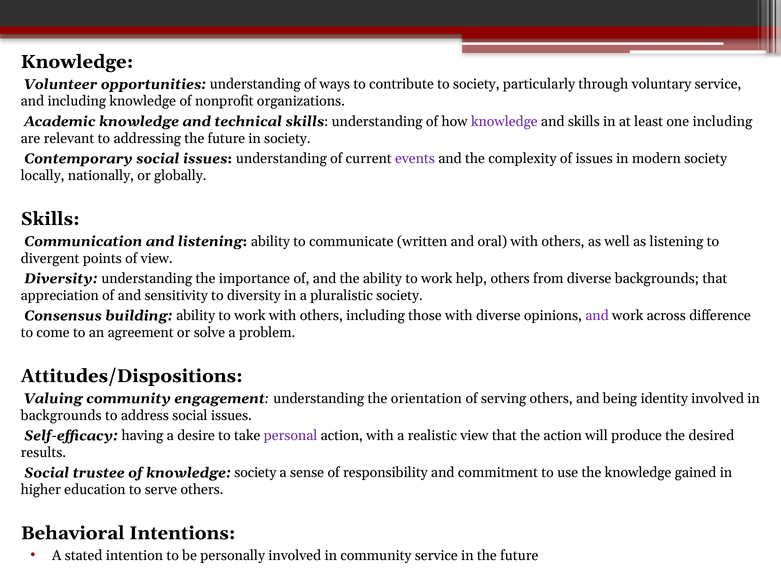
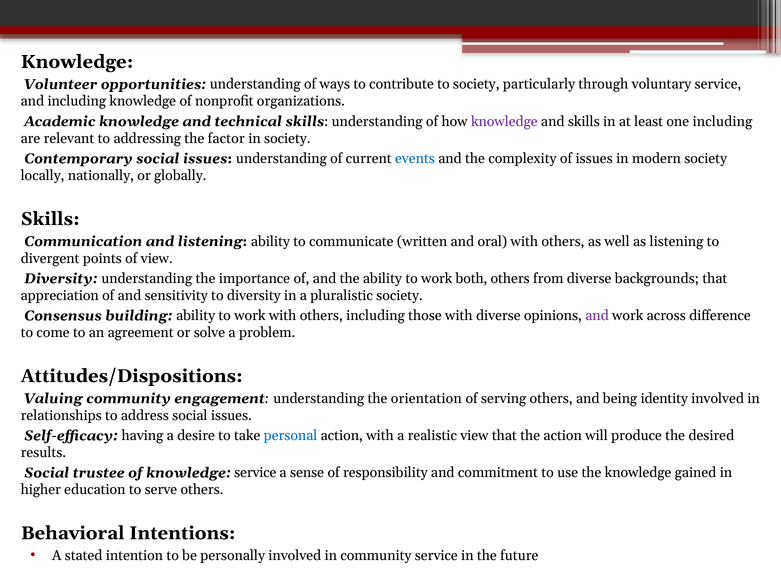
addressing the future: future -> factor (226, 138)
events colour: purple -> blue (415, 159)
help: help -> both (471, 278)
backgrounds: backgrounds -> relationships (61, 415)
personal colour: purple -> blue (291, 435)
knowledge society: society -> service (255, 473)
